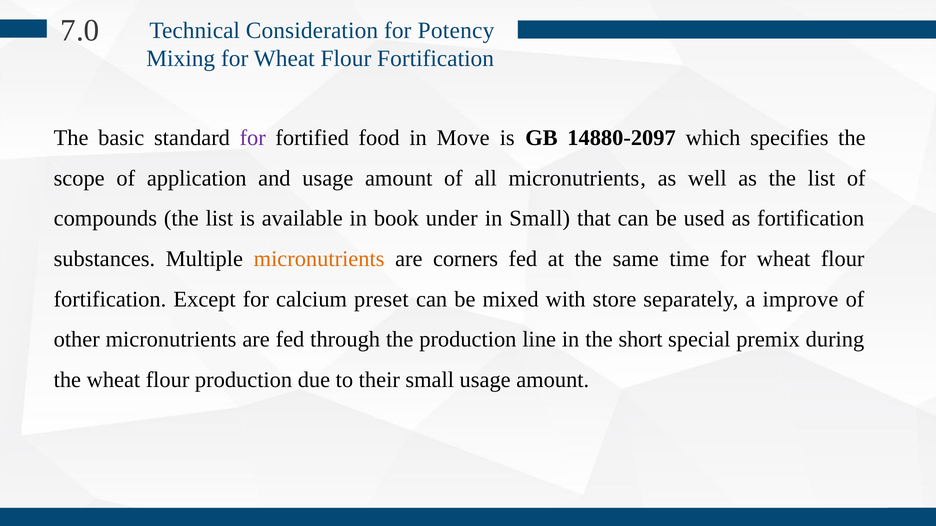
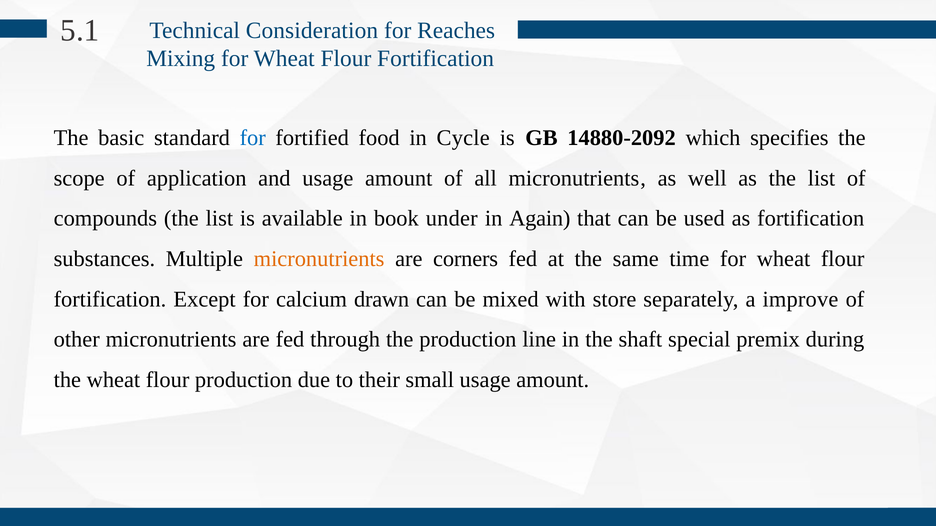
7.0: 7.0 -> 5.1 (80, 31)
Potency: Potency -> Reaches (456, 31)
for colour: purple -> blue (253, 138)
Move: Move -> Cycle (463, 138)
14880-2097: 14880-2097 -> 14880-2092 (622, 138)
in Small: Small -> Again (540, 219)
preset: preset -> drawn (382, 299)
short: short -> shaft (640, 340)
